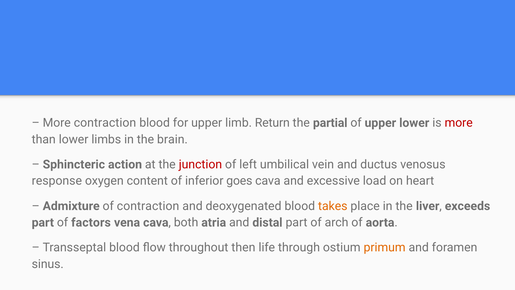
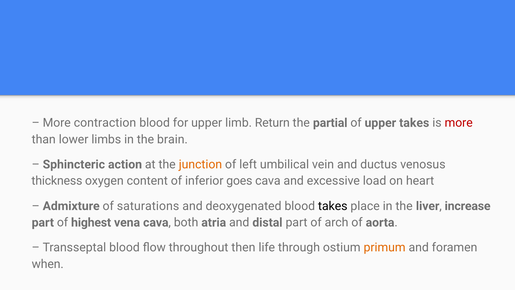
upper lower: lower -> takes (414, 123)
junction colour: red -> orange (200, 164)
response: response -> thickness (57, 181)
of contraction: contraction -> saturations (148, 206)
takes colour: orange -> black (333, 206)
exceeds: exceeds -> increase (468, 206)
factors: factors -> highest (91, 222)
sinus: sinus -> when (48, 264)
